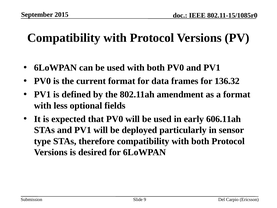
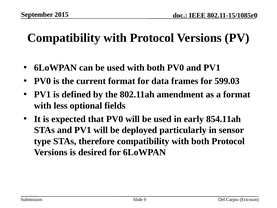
136.32: 136.32 -> 599.03 (227, 81)
606.11ah: 606.11ah -> 854.11ah (224, 119)
